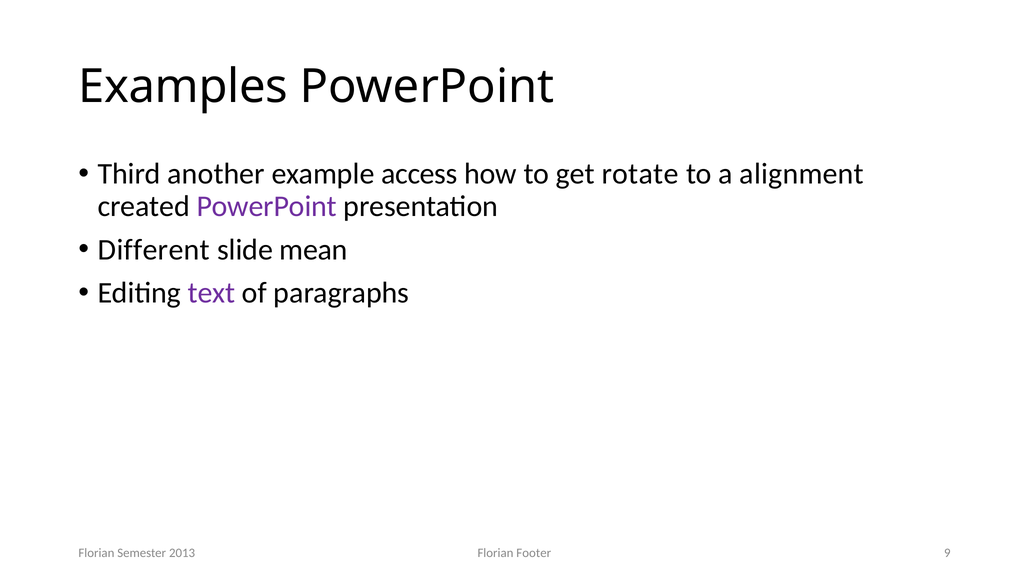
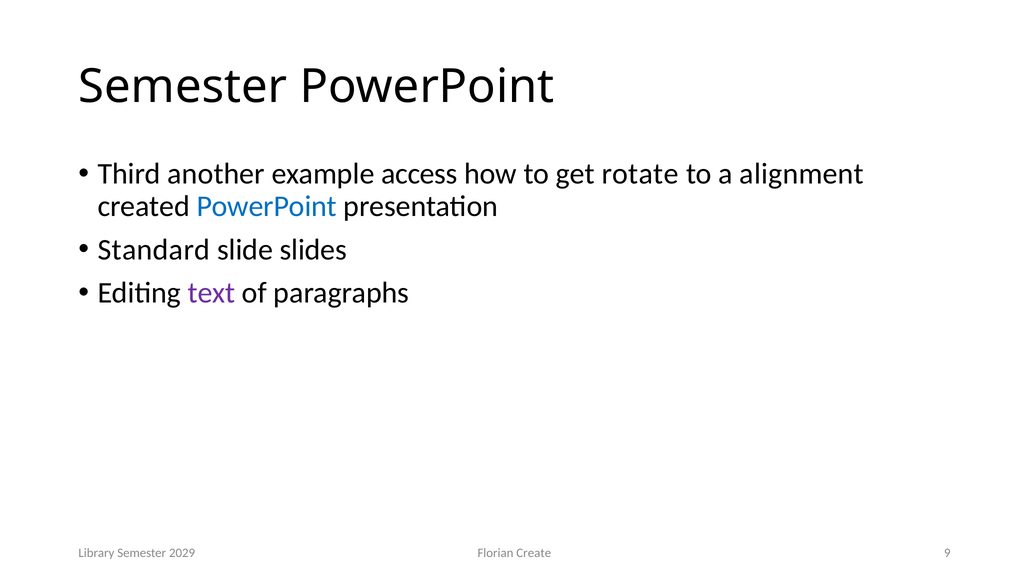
Examples: Examples -> Semester (183, 86)
PowerPoint colour: purple -> blue (267, 206)
Different: Different -> Standard (154, 250)
mean: mean -> slides (313, 250)
Footer: Footer -> Create (534, 553)
Florian: Florian -> Library (96, 553)
2013: 2013 -> 2029 (182, 553)
